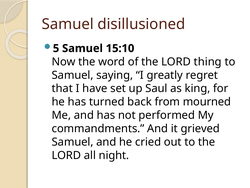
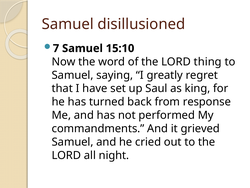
5: 5 -> 7 (56, 48)
mourned: mourned -> response (207, 102)
